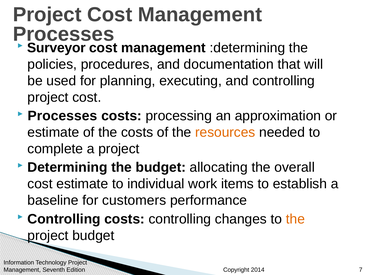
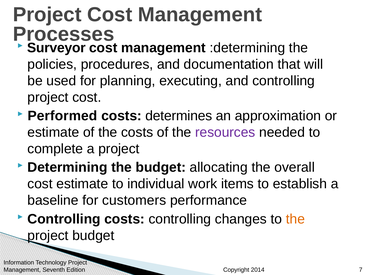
Processes: Processes -> Performed (62, 116)
processing: processing -> determines (179, 116)
resources colour: orange -> purple (225, 132)
